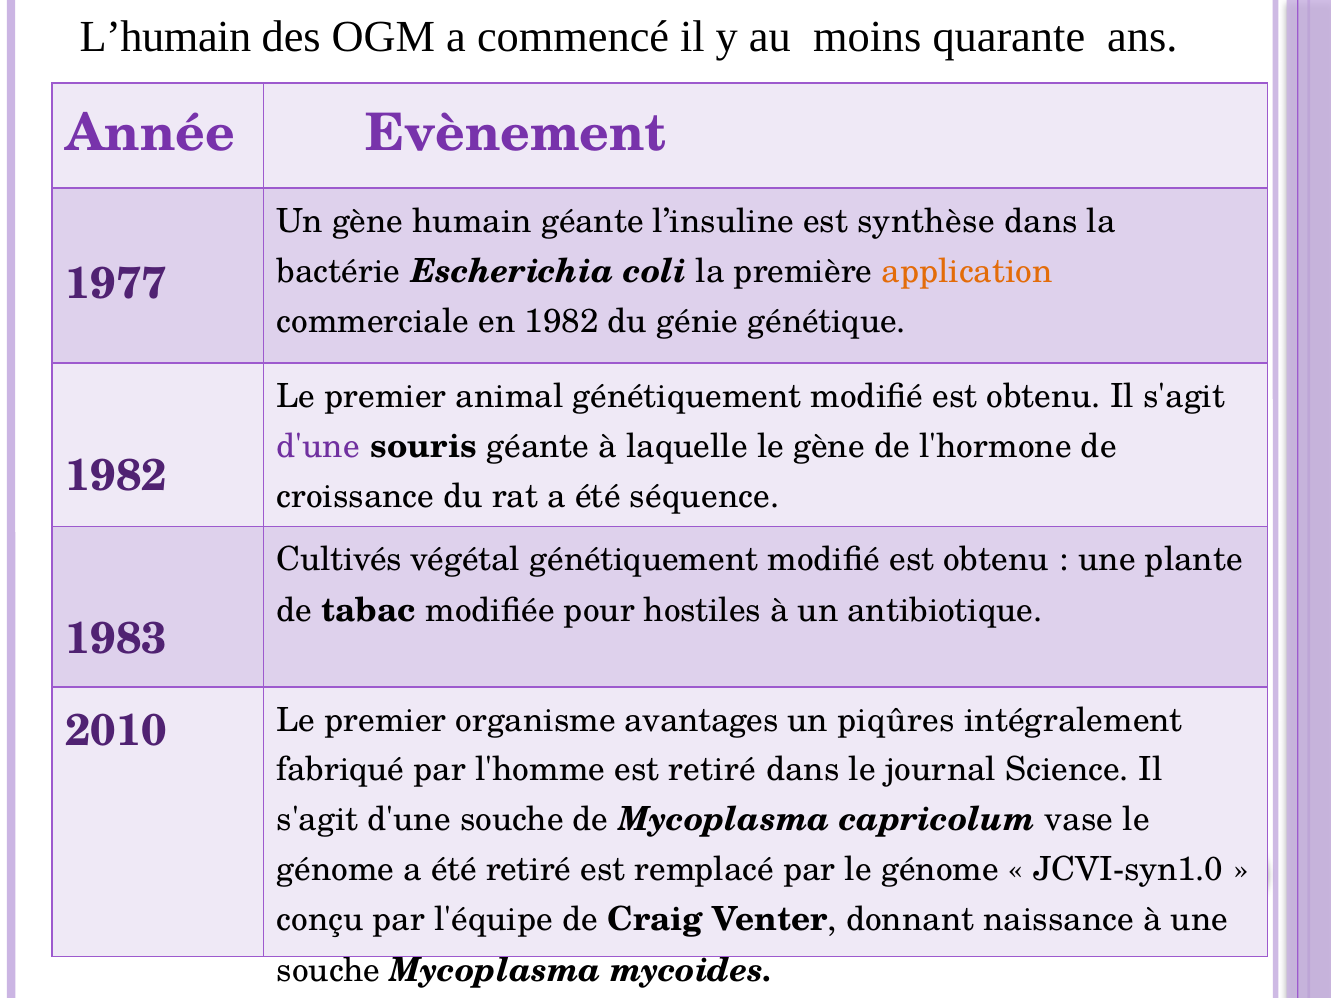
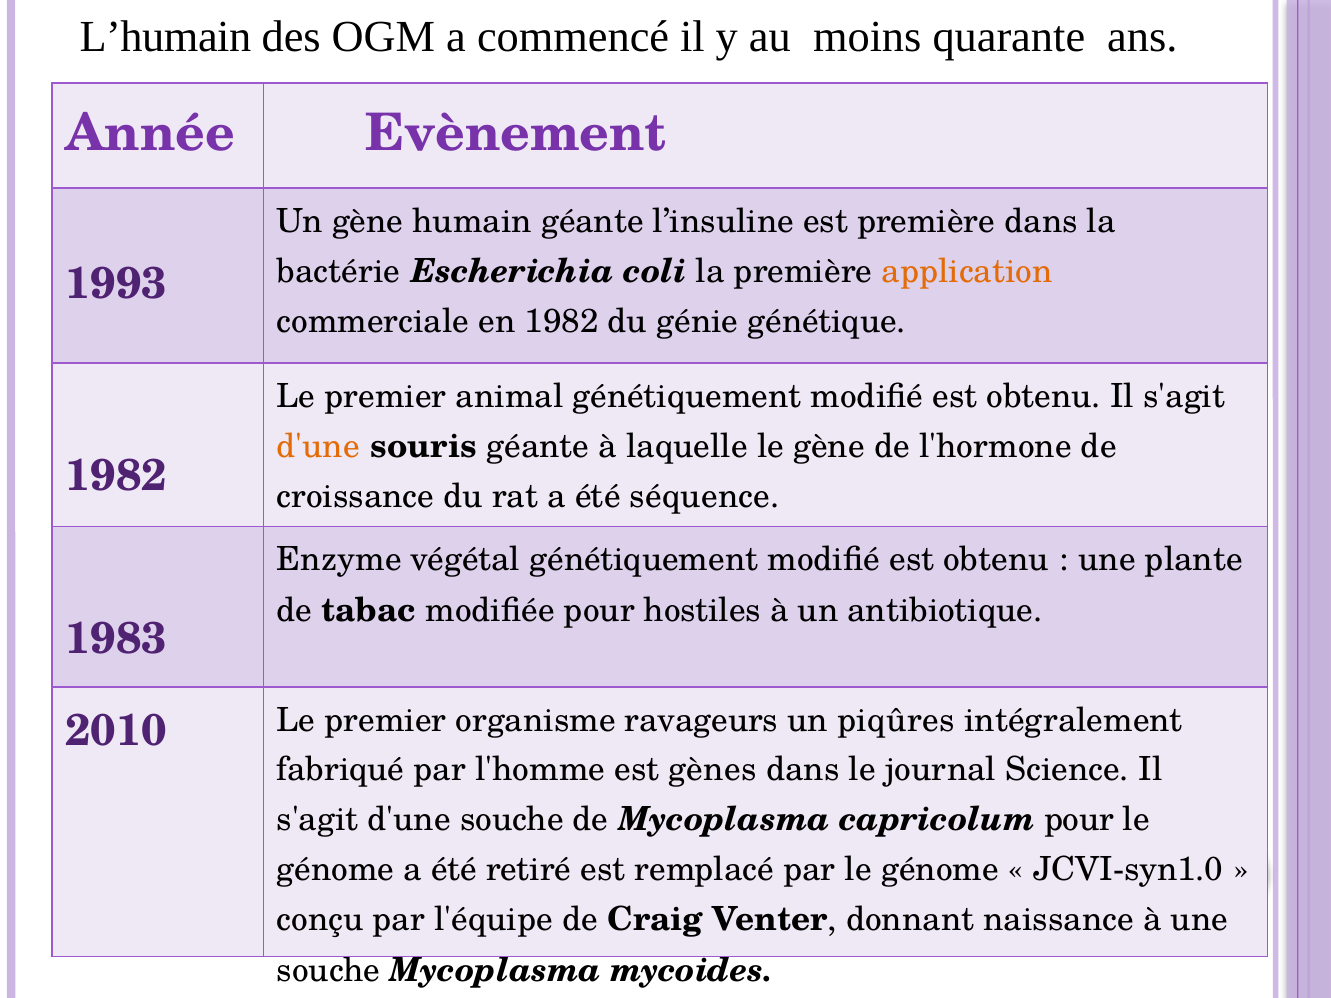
est synthèse: synthèse -> première (926, 222)
1977: 1977 -> 1993 (116, 284)
d'une colour: purple -> orange (318, 447)
Cultivés: Cultivés -> Enzyme (339, 560)
avantages: avantages -> ravageurs (702, 720)
est retiré: retiré -> gènes (712, 769)
capricolum vase: vase -> pour (1079, 819)
